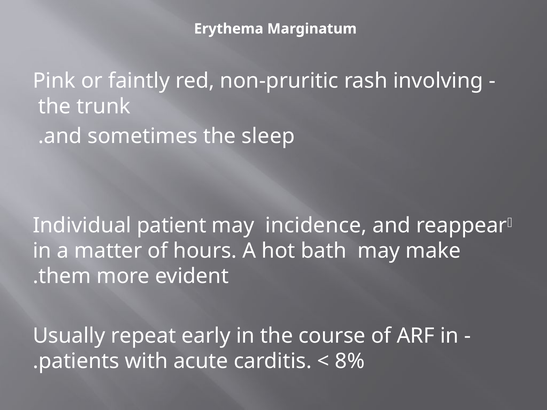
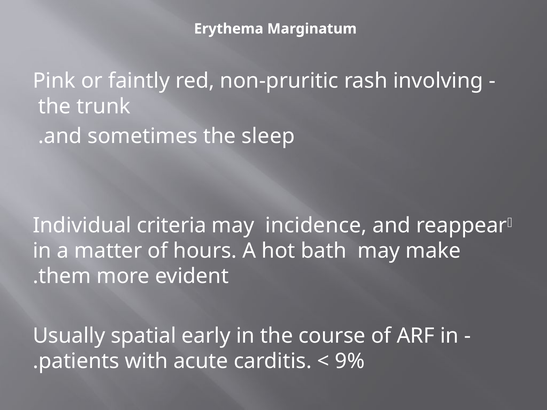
patient: patient -> criteria (172, 225)
repeat: repeat -> spatial (143, 336)
8%: 8% -> 9% (350, 361)
